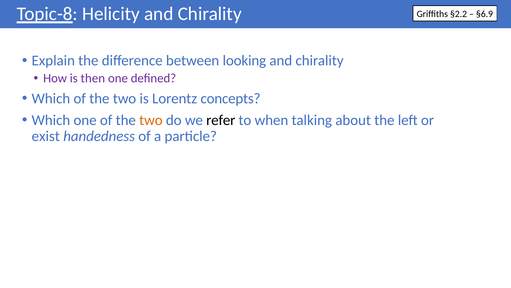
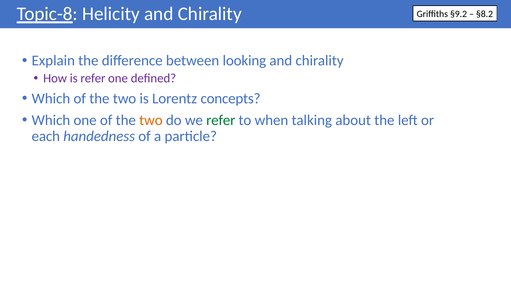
§2.2: §2.2 -> §9.2 (459, 14)
§6.9: §6.9 -> §8.2 (485, 14)
is then: then -> refer (93, 78)
refer colour: black -> green (221, 120)
exist: exist -> each (46, 136)
